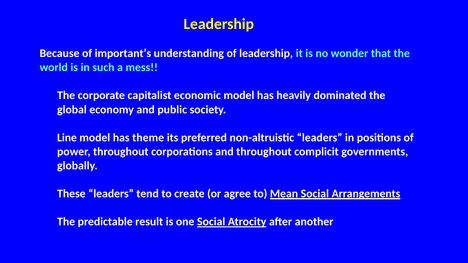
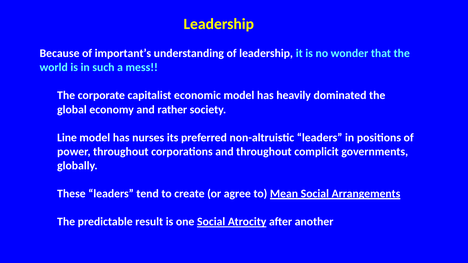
public: public -> rather (172, 110)
theme: theme -> nurses (148, 138)
